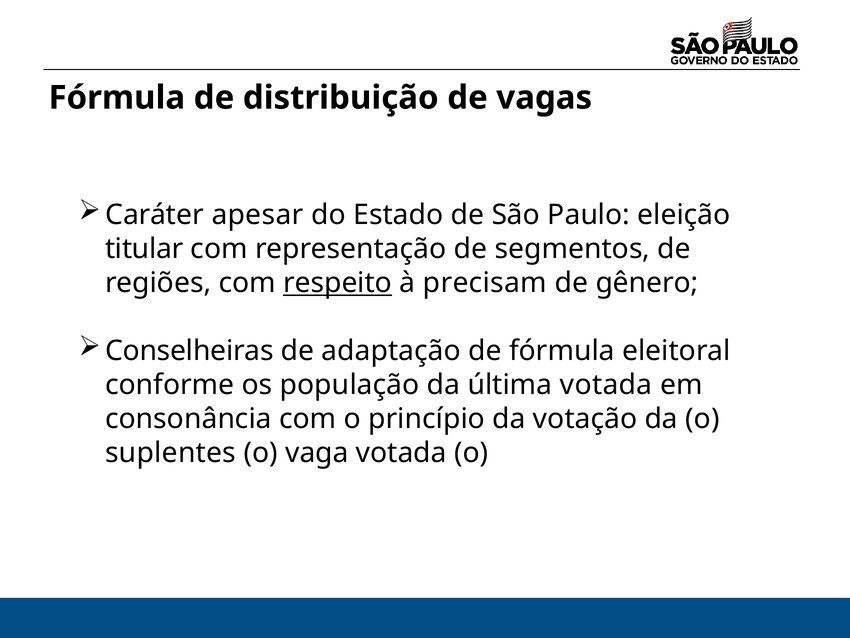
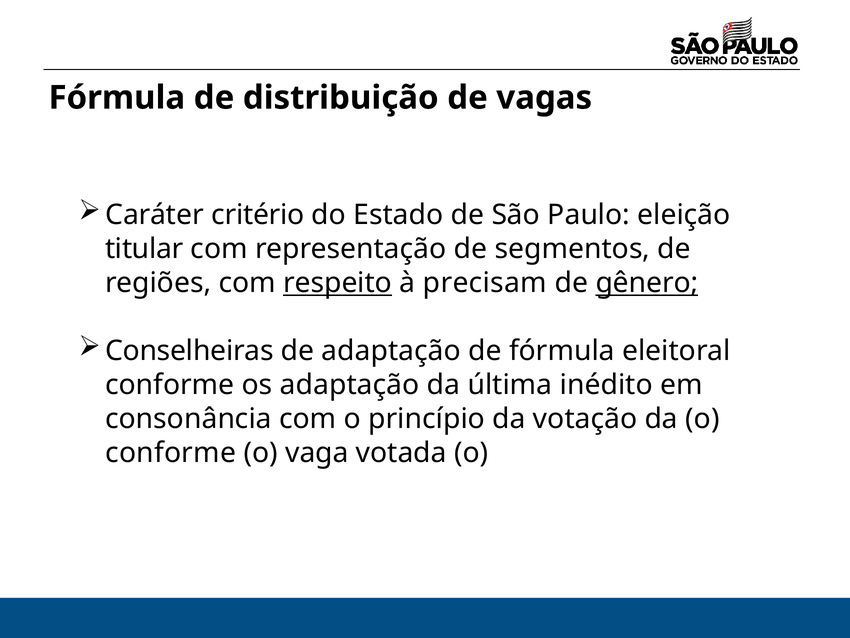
apesar: apesar -> critério (258, 215)
gênero underline: none -> present (647, 283)
os população: população -> adaptação (350, 385)
última votada: votada -> inédito (606, 385)
suplentes: suplentes -> conforme (171, 453)
